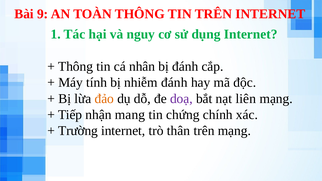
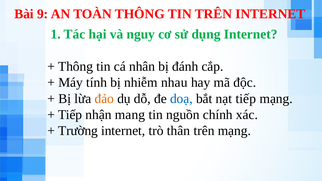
nhiễm đánh: đánh -> nhau (174, 83)
doạ colour: purple -> blue (181, 99)
nạt liên: liên -> tiếp (246, 99)
chứng: chứng -> nguồn (183, 115)
